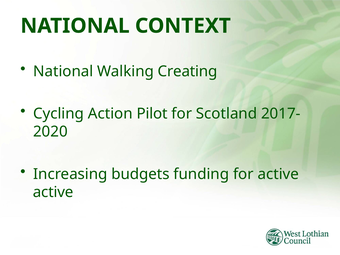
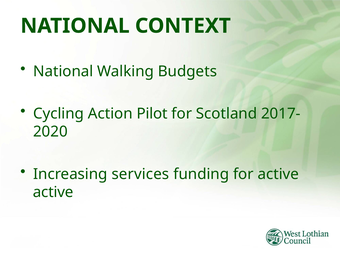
Creating: Creating -> Budgets (187, 71)
budgets: budgets -> services (140, 174)
